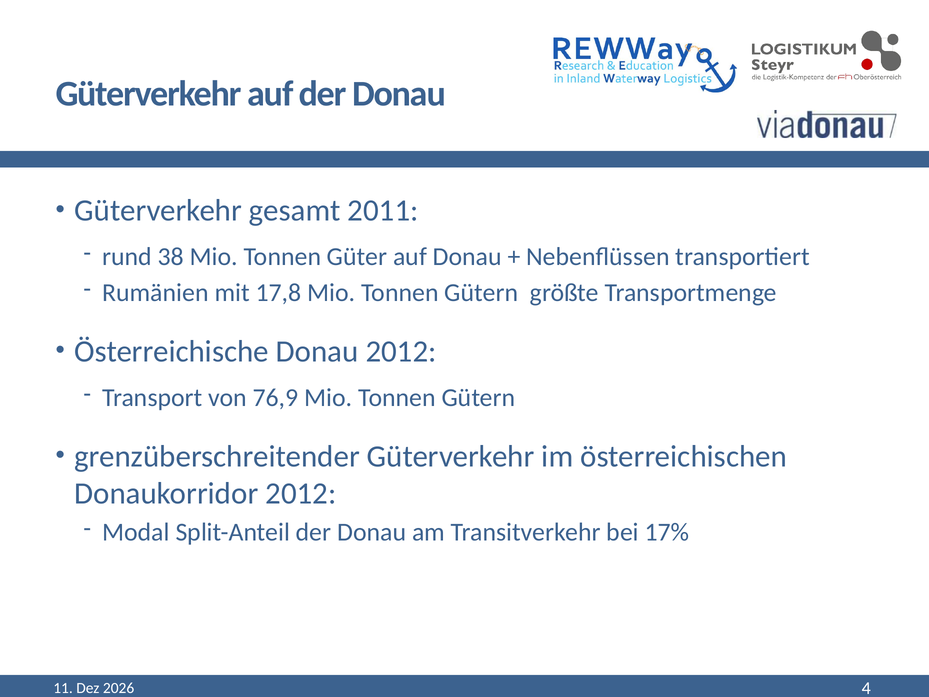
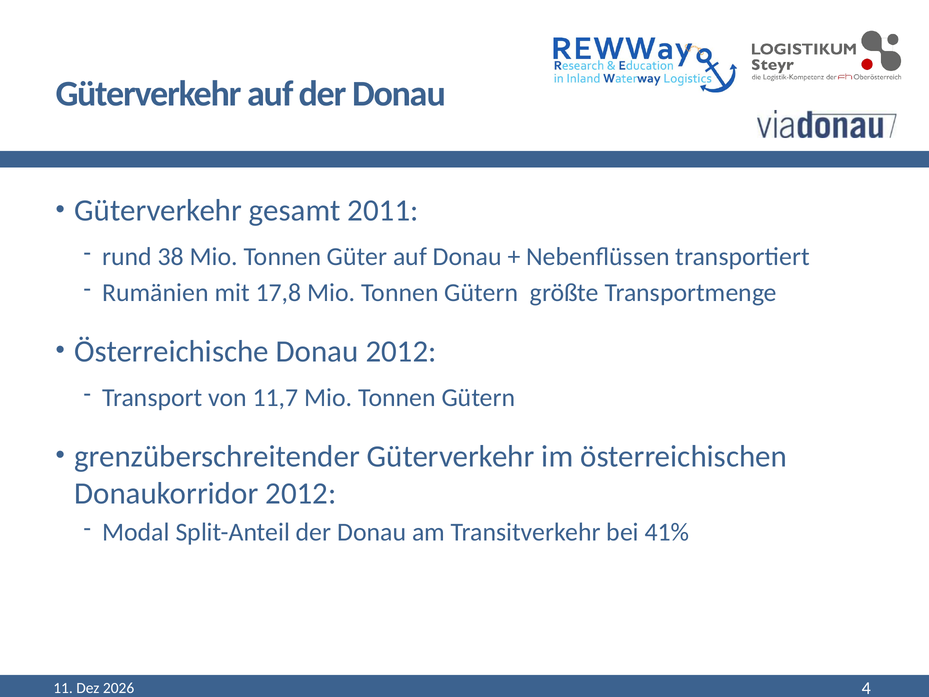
76,9: 76,9 -> 11,7 (276, 398)
17%: 17% -> 41% (667, 532)
